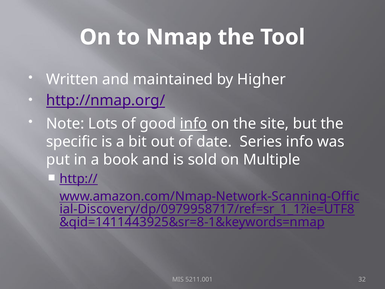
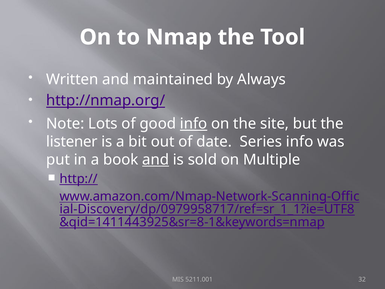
Higher: Higher -> Always (262, 79)
specific: specific -> listener (72, 142)
and underline: none -> present (156, 160)
